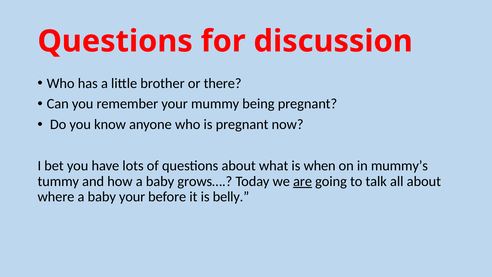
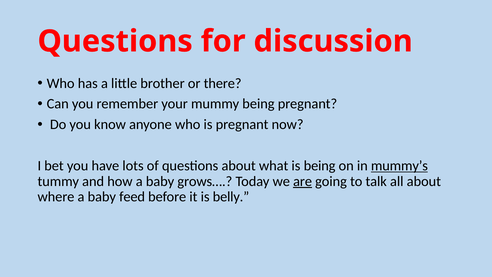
is when: when -> being (320, 166)
mummy’s underline: none -> present (399, 166)
baby your: your -> feed (132, 197)
